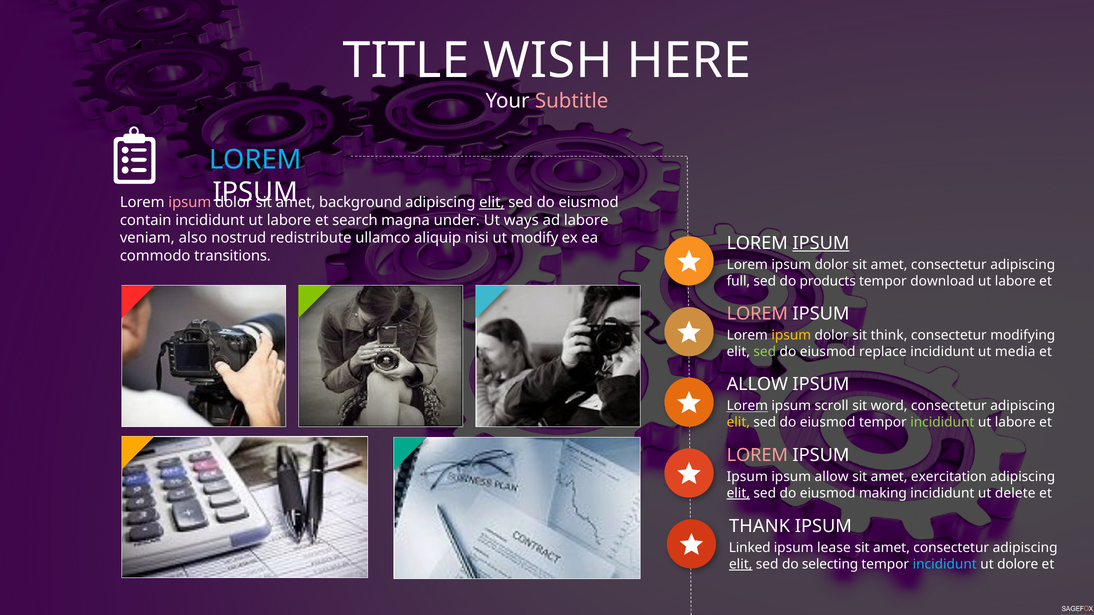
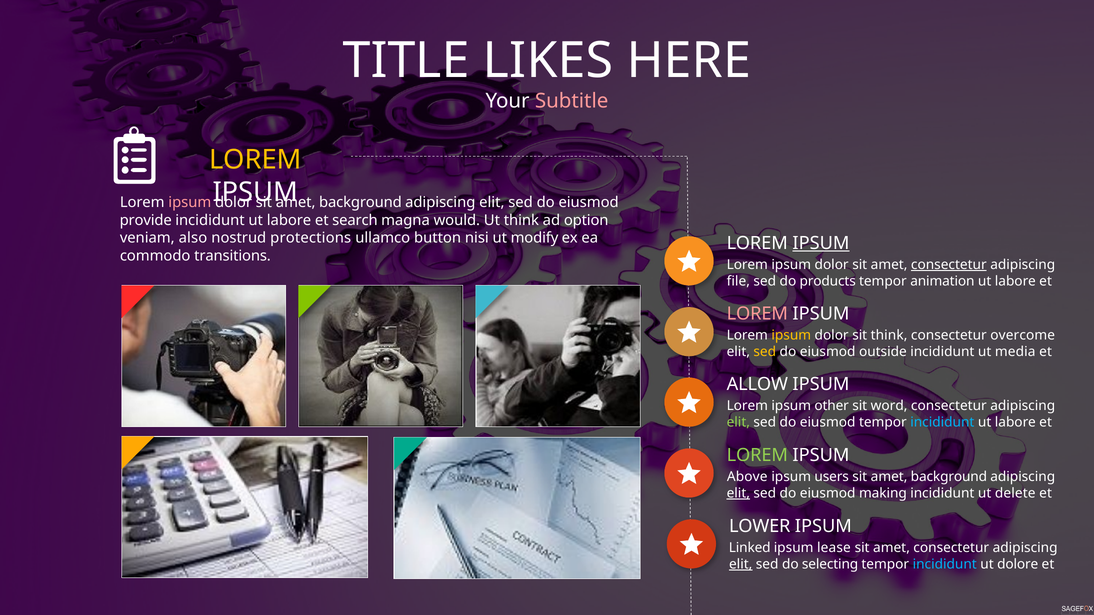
WISH: WISH -> LIKES (548, 61)
LOREM colour: light blue -> yellow (255, 160)
elit underline: present -> none (492, 203)
contain: contain -> provide (146, 220)
under: under -> would (457, 220)
Ut ways: ways -> think (521, 220)
ad labore: labore -> option (586, 220)
redistribute: redistribute -> protections (311, 238)
aliquip: aliquip -> button (438, 238)
consectetur underline: none -> present (949, 265)
full: full -> file (738, 281)
download: download -> animation (942, 281)
modifying: modifying -> overcome (1023, 336)
sed colour: light green -> yellow (765, 352)
replace: replace -> outside (883, 352)
Lorem underline: present -> none (747, 406)
scroll: scroll -> other (832, 406)
elit colour: yellow -> light green (738, 423)
incididunt colour: light green -> light blue (942, 423)
LOREM colour: pink -> light green (757, 455)
Ipsum: Ipsum -> Above (747, 477)
ipsum allow: allow -> users (832, 477)
exercitation: exercitation -> background (949, 477)
THANK: THANK -> LOWER (760, 526)
